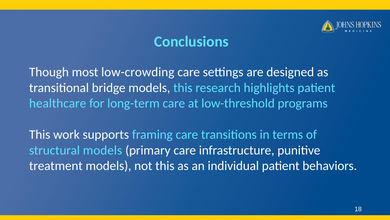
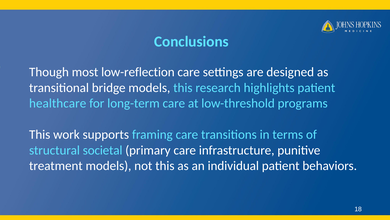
low-crowding: low-crowding -> low-reflection (138, 72)
structural models: models -> societal (103, 150)
